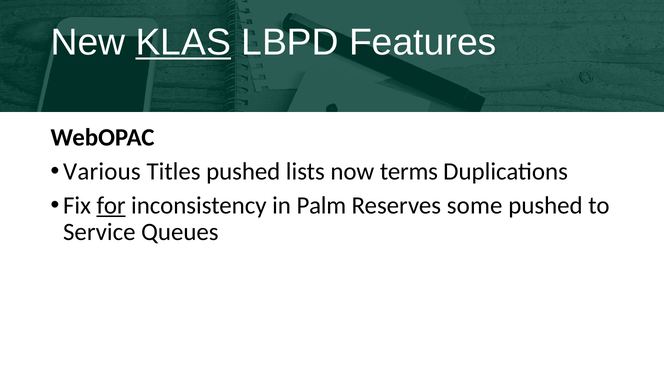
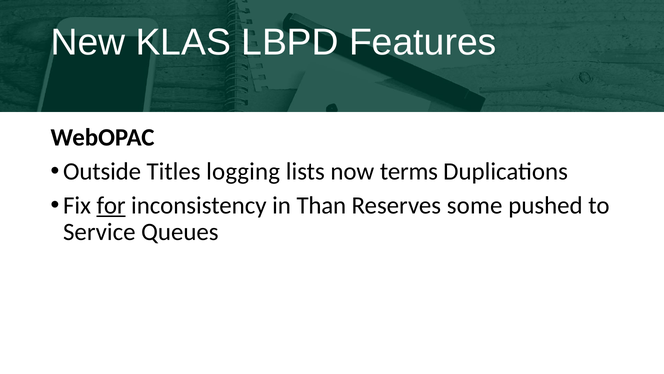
KLAS underline: present -> none (183, 42)
Various: Various -> Outside (102, 171)
Titles pushed: pushed -> logging (243, 171)
Palm: Palm -> Than (321, 205)
